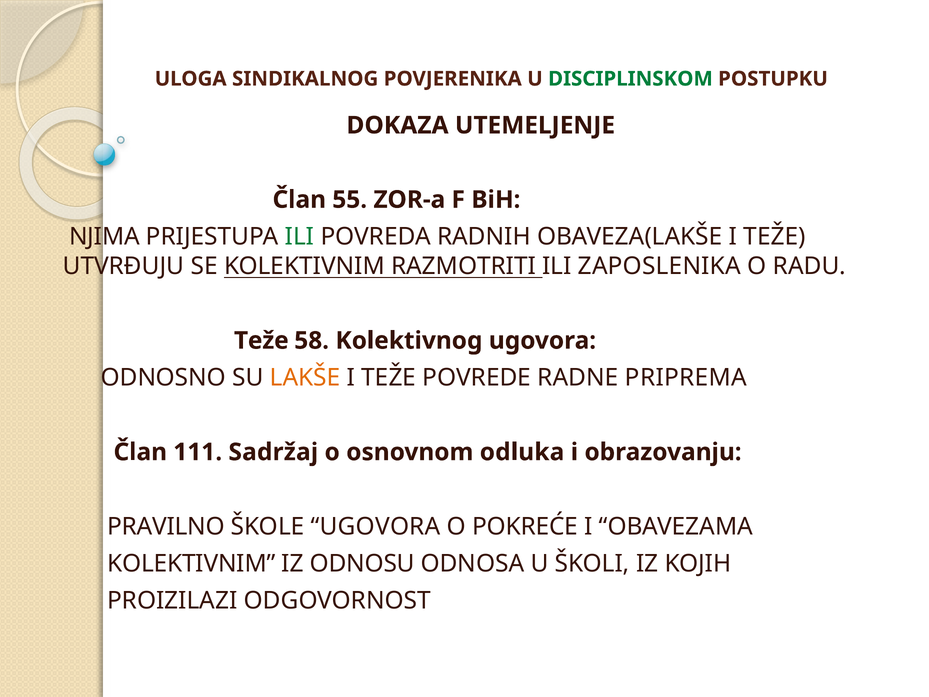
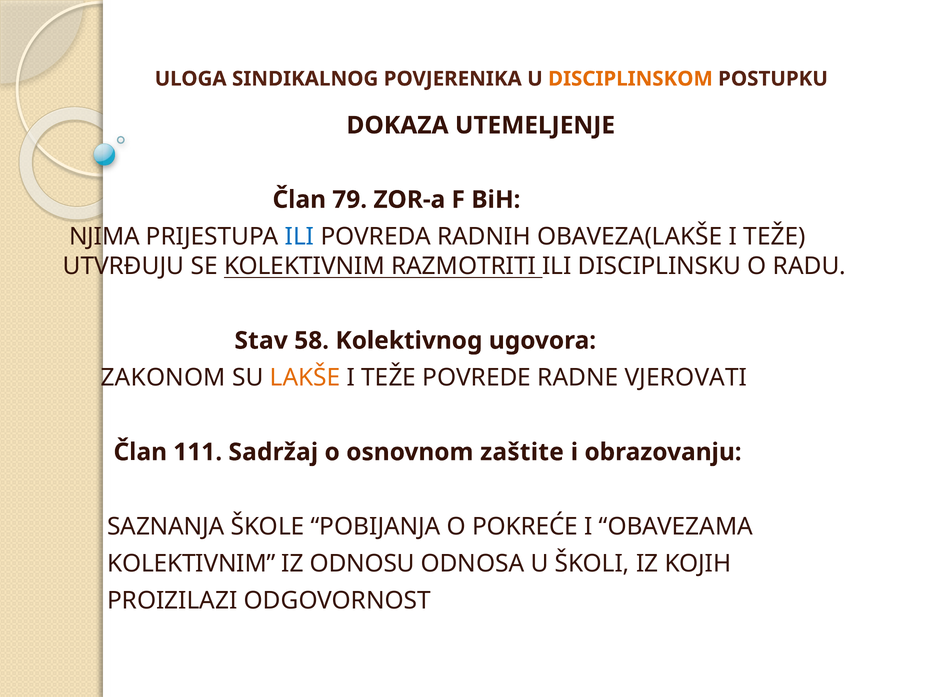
DISCIPLINSKOM colour: green -> orange (630, 79)
55: 55 -> 79 (350, 200)
ILI colour: green -> blue (300, 237)
ZAPOSLENIKA: ZAPOSLENIKA -> DISCIPLINSKU (660, 266)
Teže: Teže -> Stav (261, 341)
ODNOSNO: ODNOSNO -> ZAKONOM (163, 378)
PRIPREMA: PRIPREMA -> VJEROVATI (686, 378)
odluka: odluka -> zaštite (522, 452)
PRAVILNO: PRAVILNO -> SAZNANJA (166, 526)
ŠKOLE UGOVORA: UGOVORA -> POBIJANJA (376, 526)
